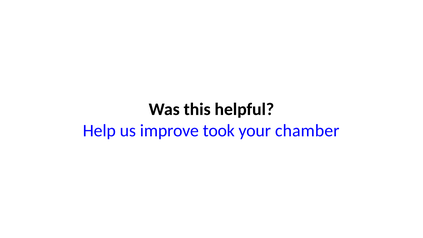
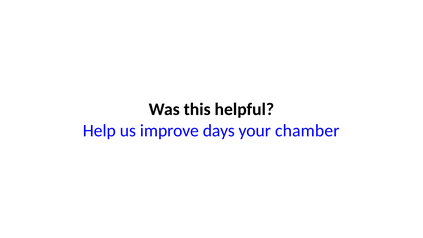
took: took -> days (219, 131)
